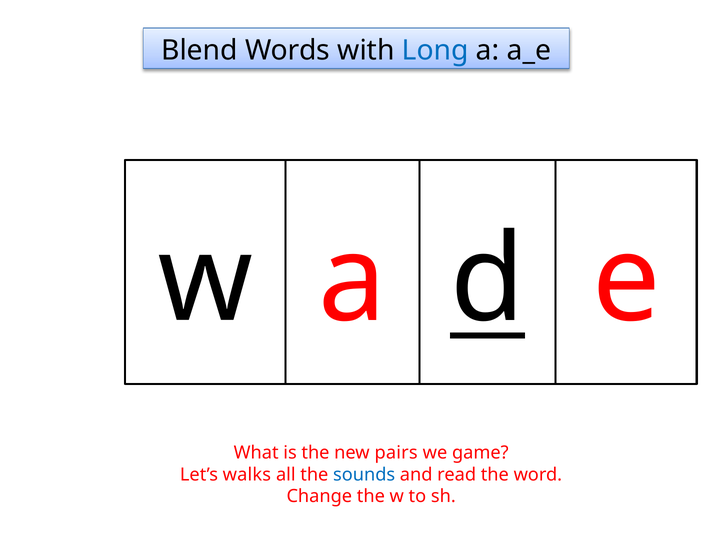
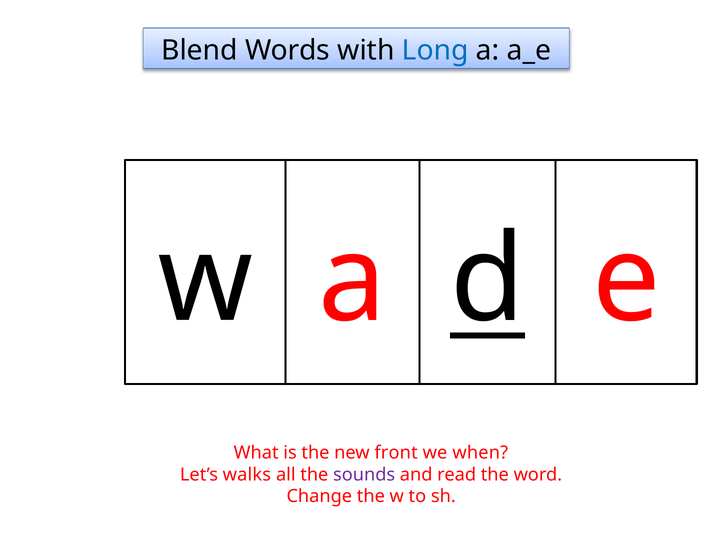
pairs: pairs -> front (396, 453)
game: game -> when (480, 453)
sounds colour: blue -> purple (364, 475)
